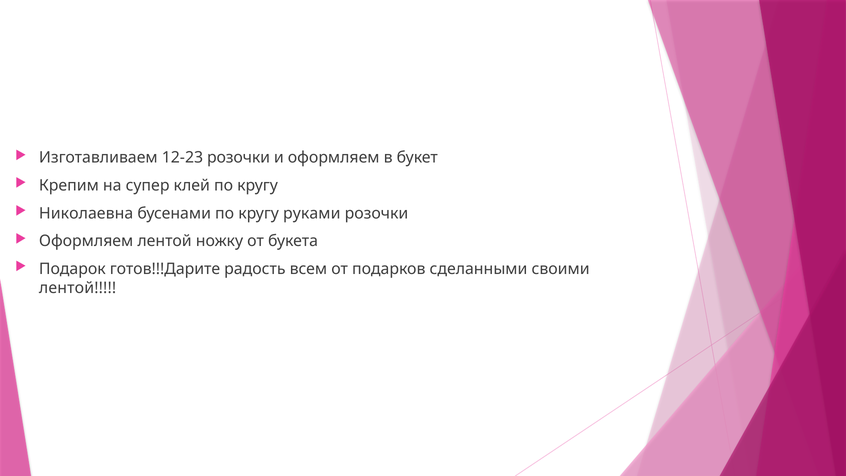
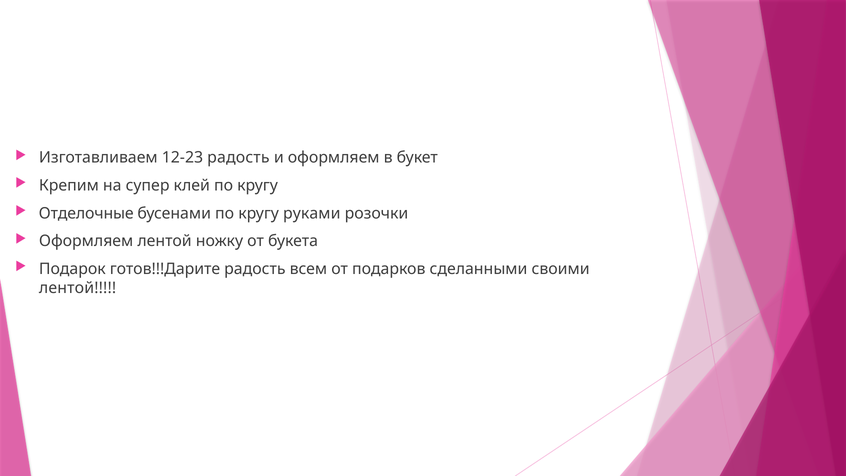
12-23 розочки: розочки -> радость (238, 158)
Николаевна: Николаевна -> Отделочные (86, 213)
